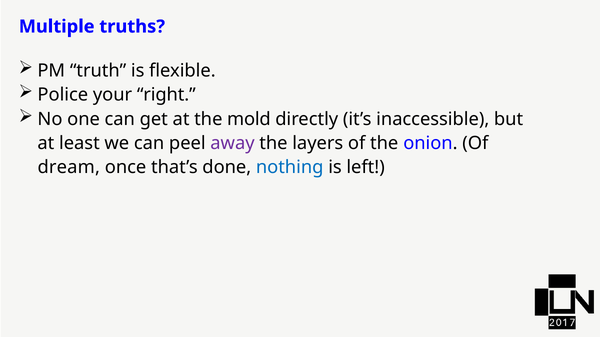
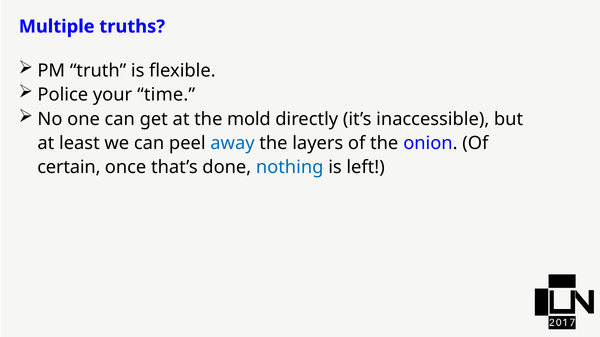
right: right -> time (166, 95)
away colour: purple -> blue (232, 143)
dream: dream -> certain (69, 168)
